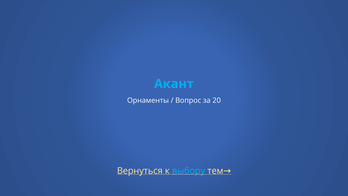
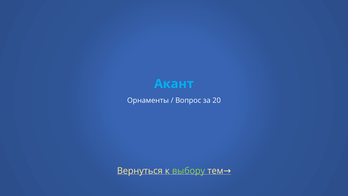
выбору colour: light blue -> light green (189, 171)
